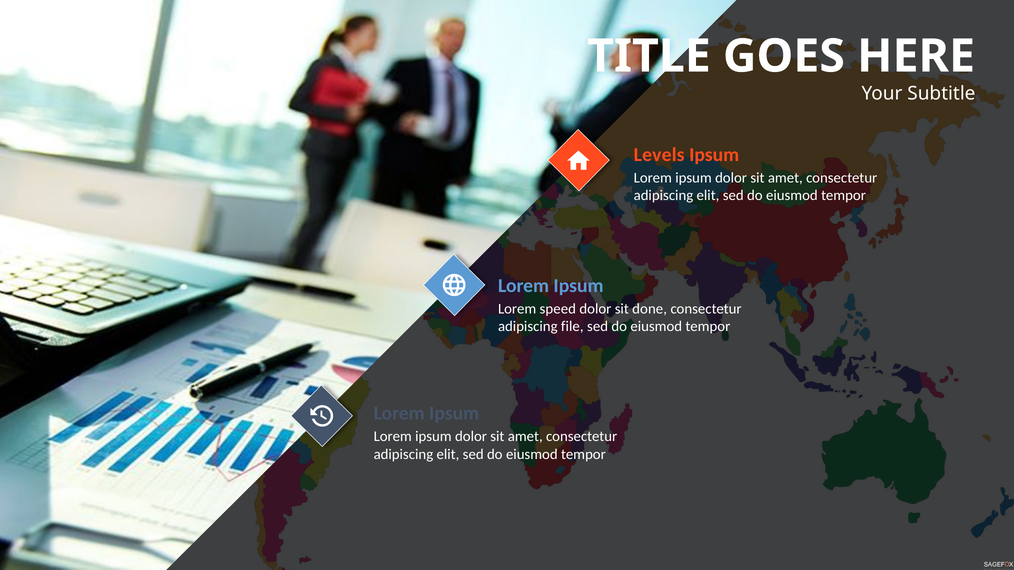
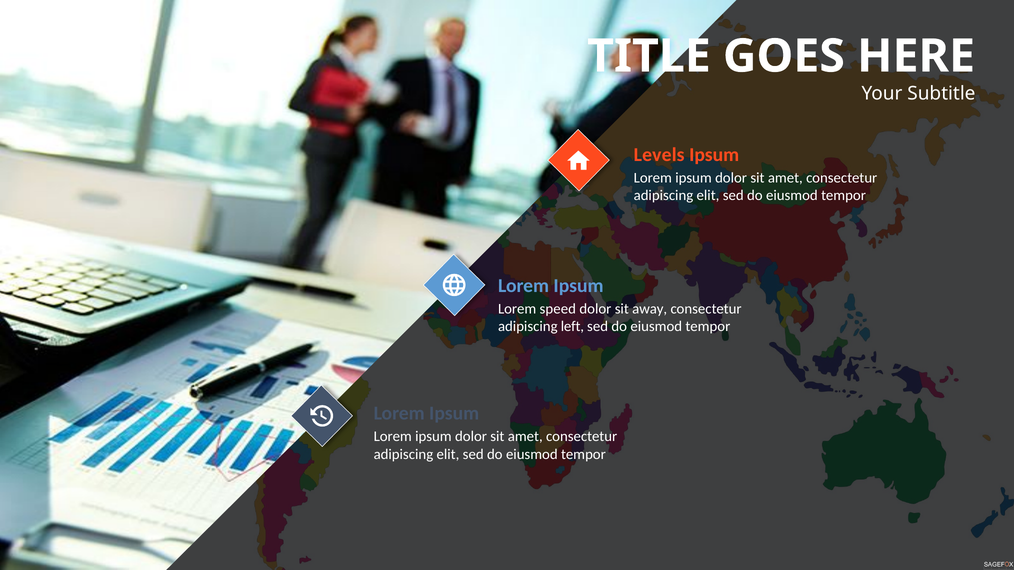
done: done -> away (650, 309)
file: file -> left (572, 327)
